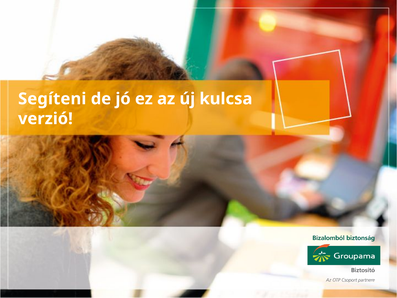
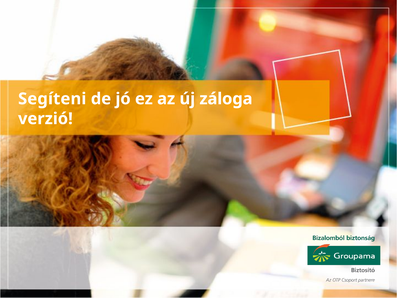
kulcsa: kulcsa -> záloga (226, 99)
